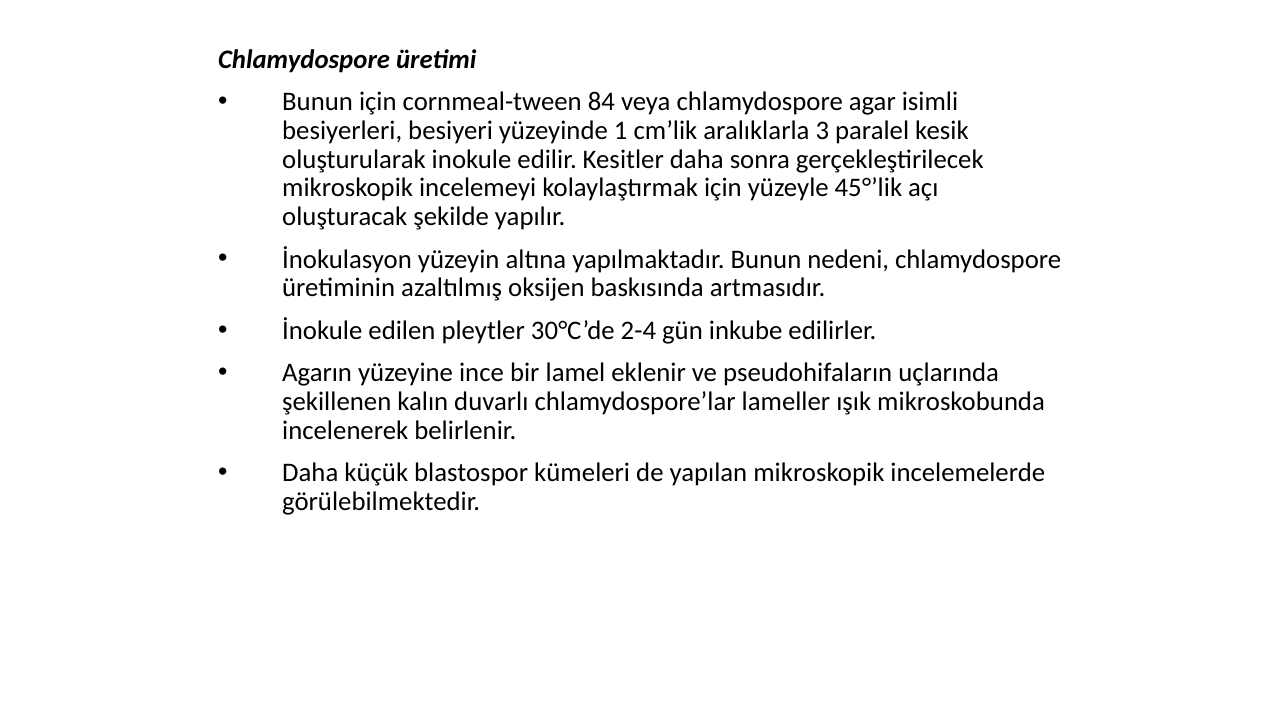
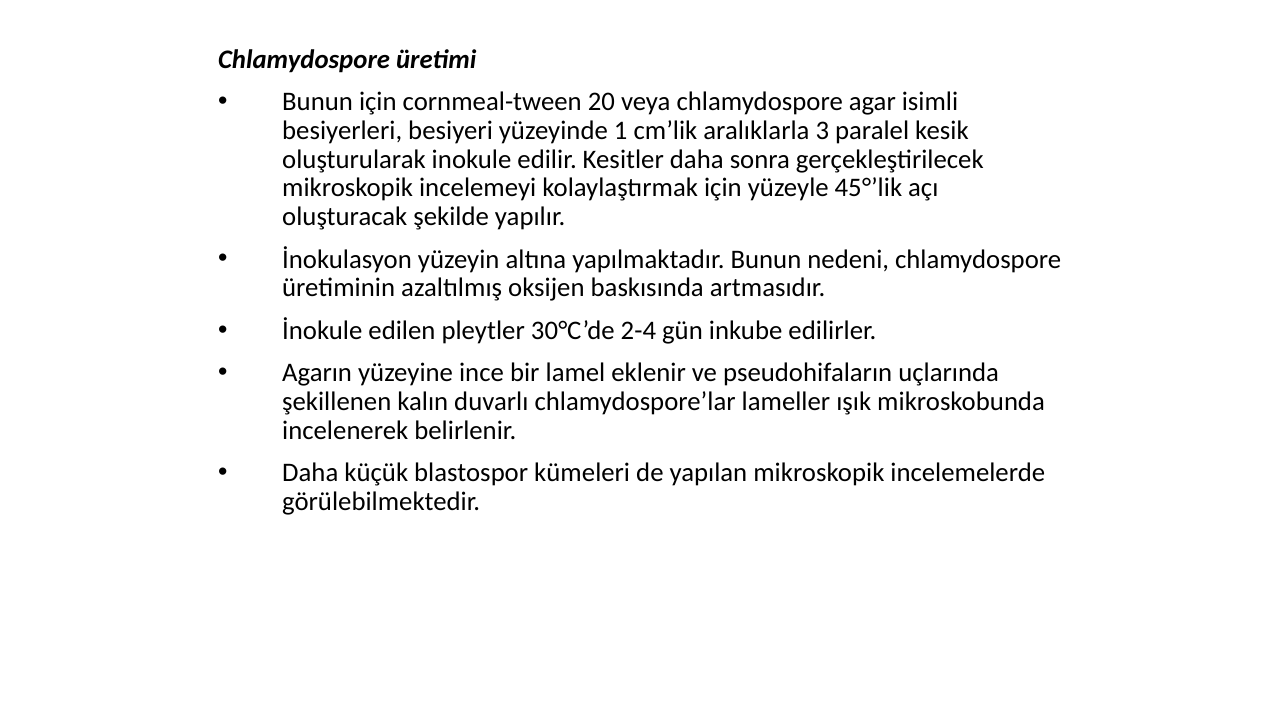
84: 84 -> 20 (601, 101)
